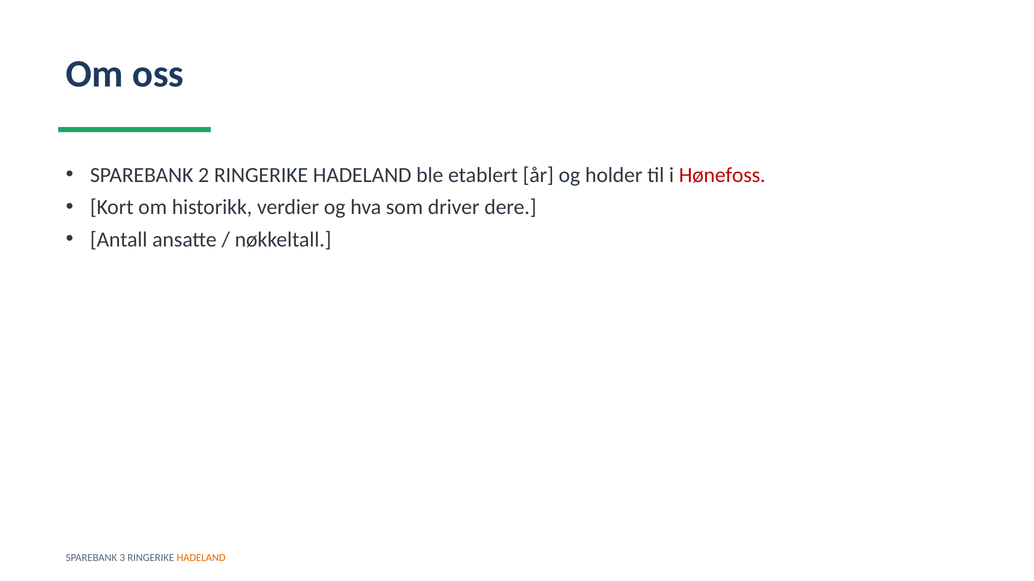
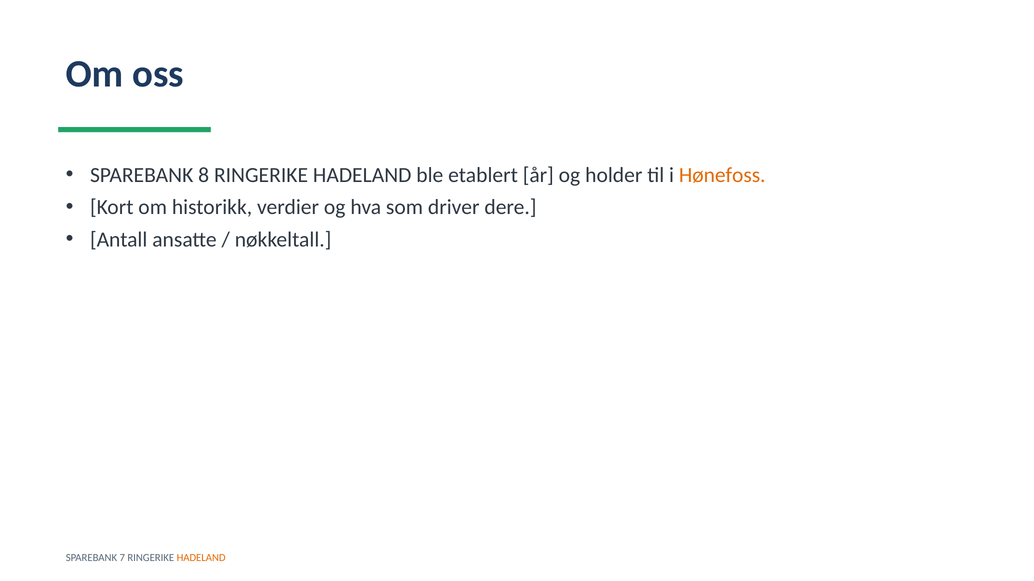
2: 2 -> 8 (204, 175)
Hønefoss colour: red -> orange (722, 175)
3: 3 -> 7 (122, 558)
